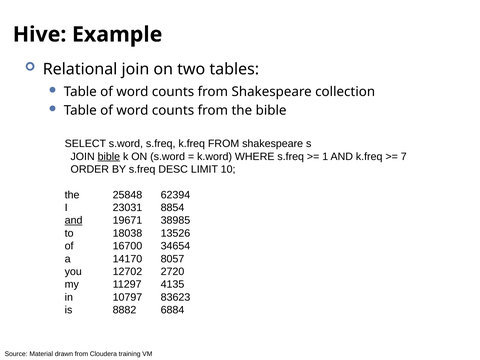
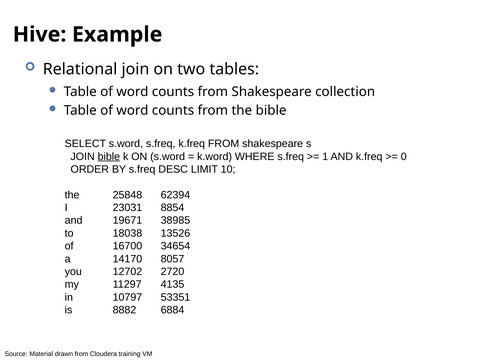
7: 7 -> 0 (404, 156)
and underline: present -> none (74, 220)
83623: 83623 -> 53351 (175, 297)
